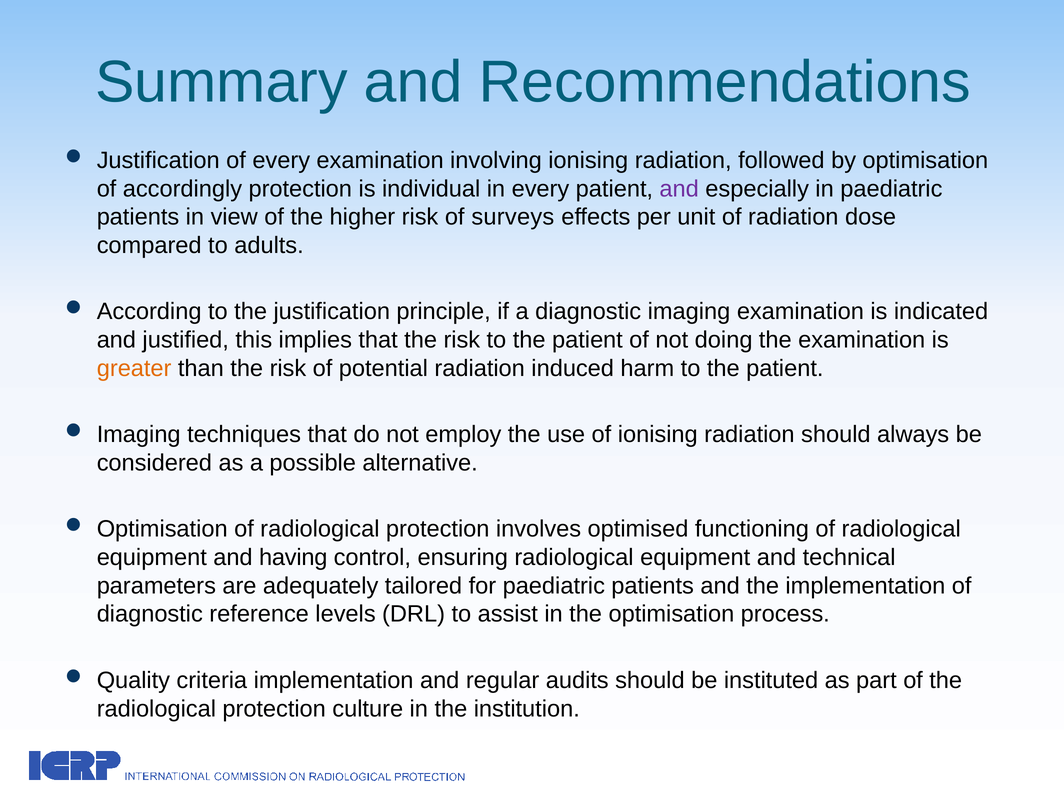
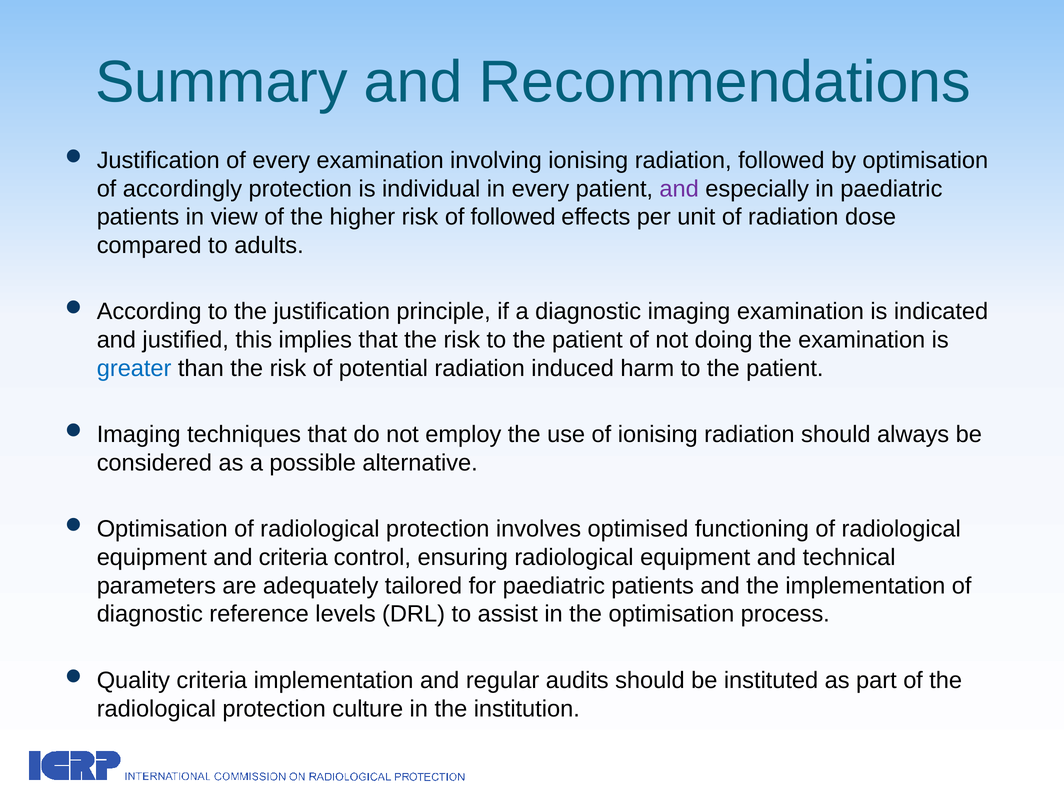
of surveys: surveys -> followed (513, 217)
greater colour: orange -> blue (134, 368)
and having: having -> criteria (293, 557)
